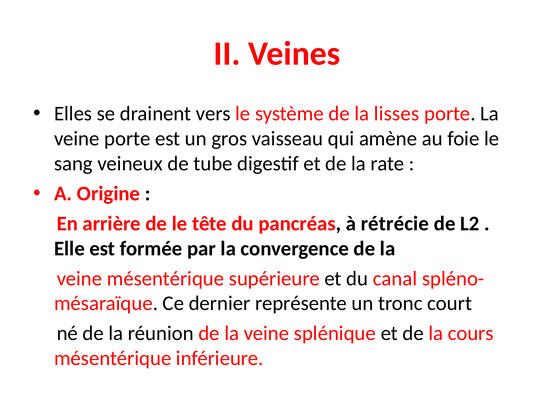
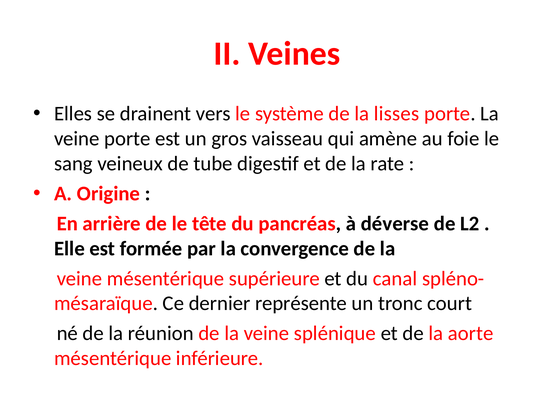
rétrécie: rétrécie -> déverse (395, 223)
cours: cours -> aorte (471, 333)
